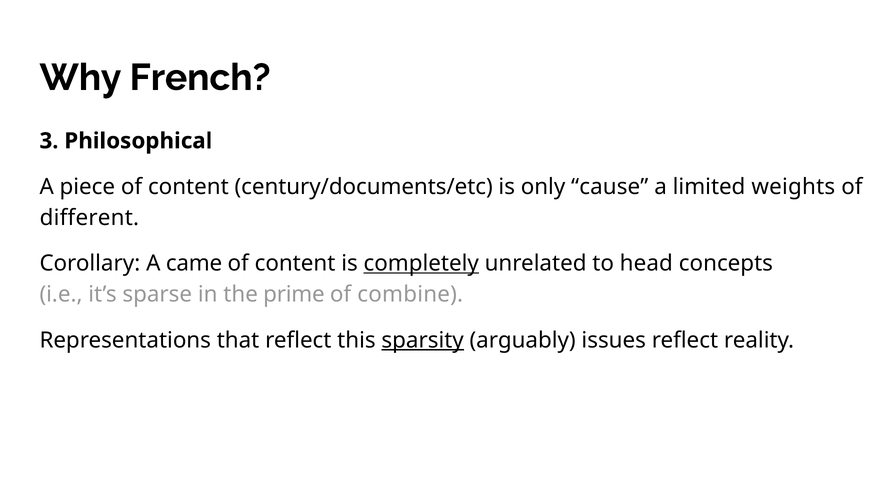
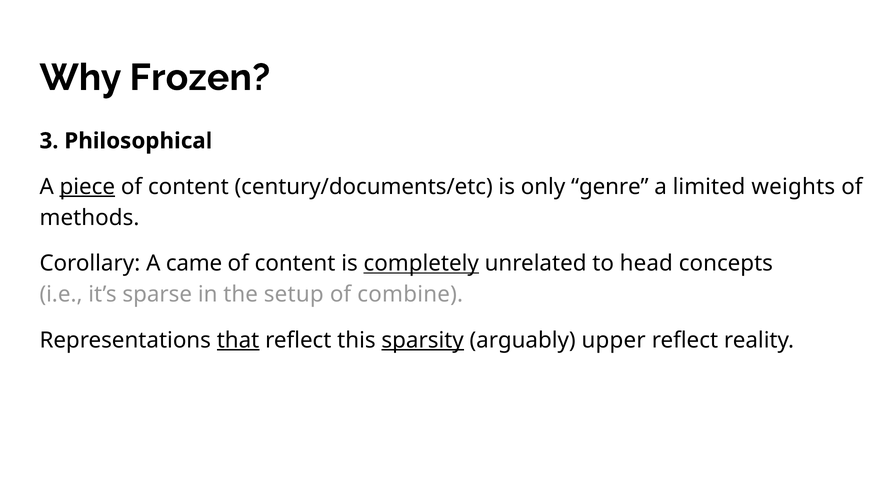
French: French -> Frozen (200, 78)
piece underline: none -> present (87, 187)
cause: cause -> genre (610, 187)
different: different -> methods (89, 218)
prime: prime -> setup (294, 294)
that underline: none -> present (238, 340)
issues: issues -> upper (614, 340)
